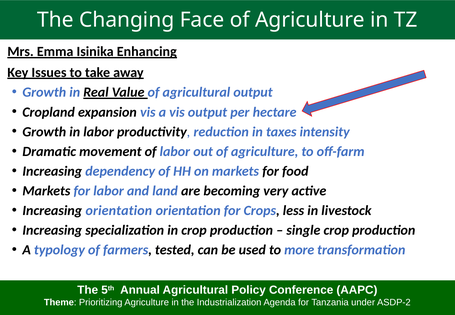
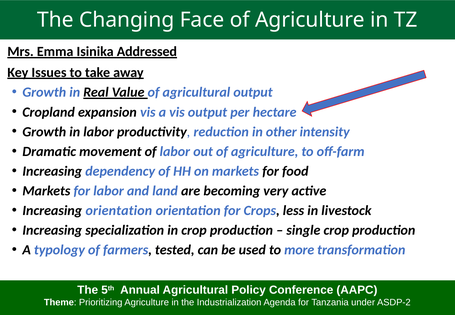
Enhancing: Enhancing -> Addressed (147, 51)
taxes: taxes -> other (281, 132)
